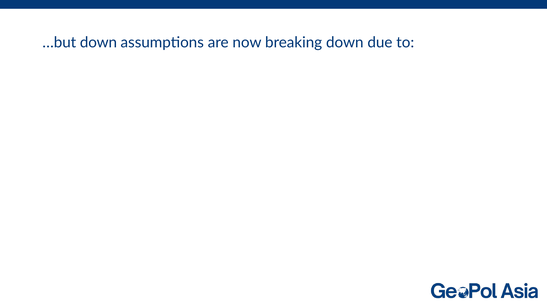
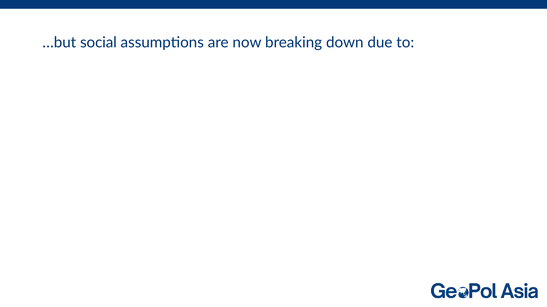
…but down: down -> social (98, 43)
